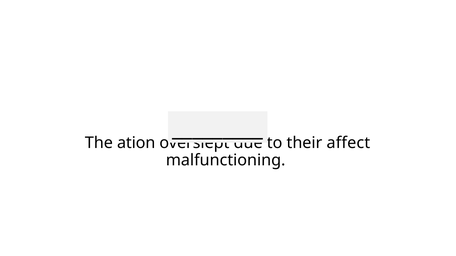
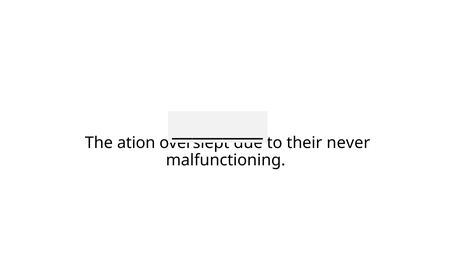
affect: affect -> never (348, 143)
